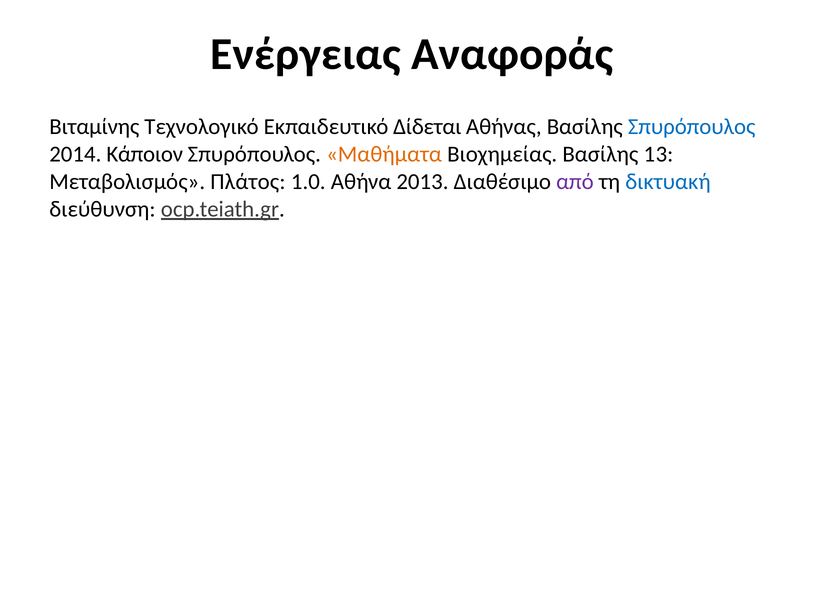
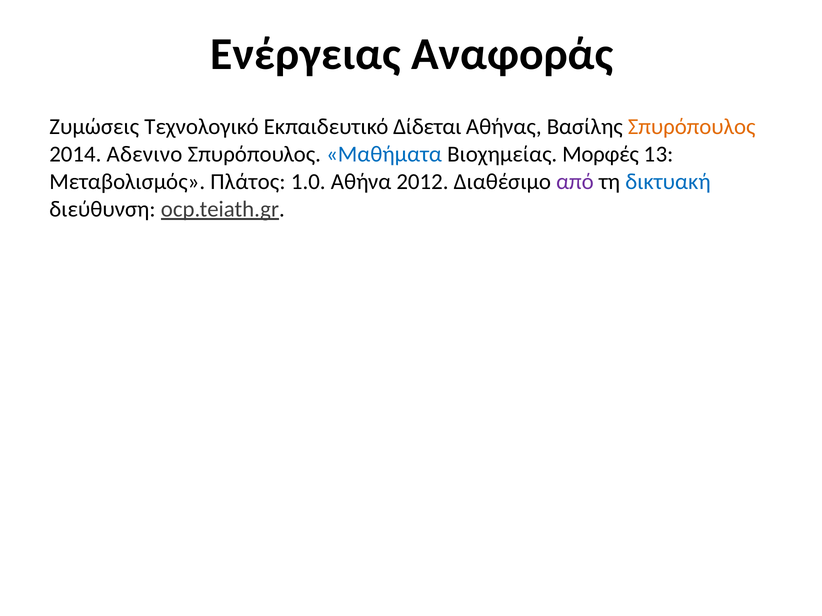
Βιταμίνης: Βιταμίνης -> Ζυμώσεις (94, 127)
Σπυρόπουλος colour: blue -> orange (692, 127)
Κάποιον: Κάποιον -> Αδενινο (144, 154)
Μαθήματα colour: orange -> blue (384, 154)
Βιοχημείας Βασίλης: Βασίλης -> Μορφές (600, 154)
2013: 2013 -> 2012 (422, 182)
